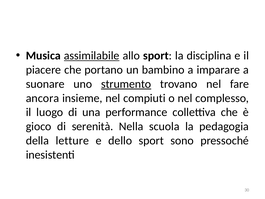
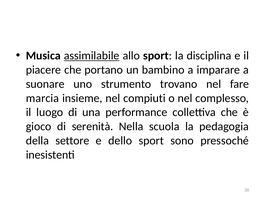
strumento underline: present -> none (126, 84)
ancora: ancora -> marcia (42, 98)
letture: letture -> settore (72, 140)
